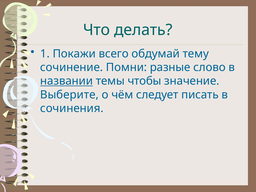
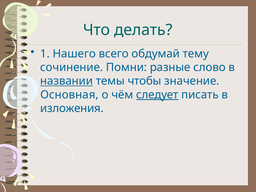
Покажи: Покажи -> Нашего (74, 54)
Выберите: Выберите -> Основная (69, 95)
следует underline: none -> present (157, 95)
сочинения: сочинения -> изложения (72, 108)
